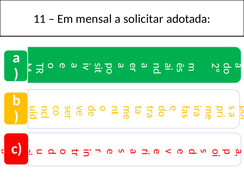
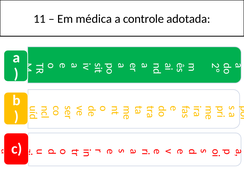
mensal: mensal -> médica (94, 19)
solicitar: solicitar -> controle (144, 19)
